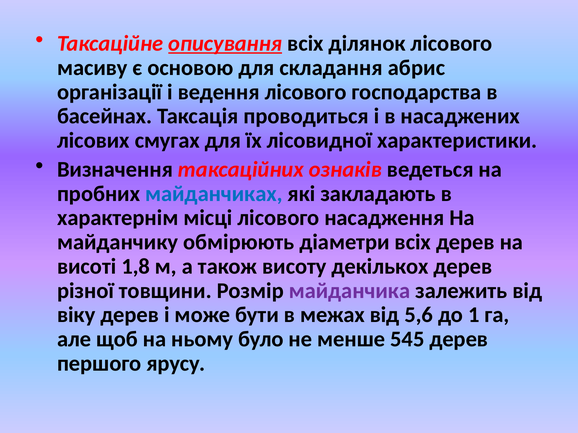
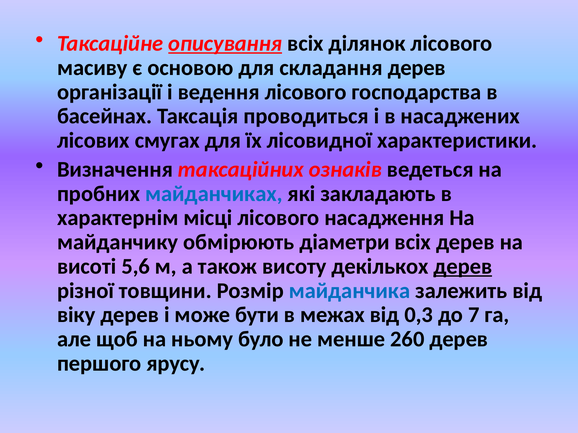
складання абрис: абрис -> дерев (417, 68)
1,8: 1,8 -> 5,6 (136, 267)
дерев underline: none -> present (463, 267)
майданчика colour: purple -> blue (349, 291)
5,6: 5,6 -> 0,3 (419, 315)
1: 1 -> 7 (474, 315)
545: 545 -> 260 (407, 340)
